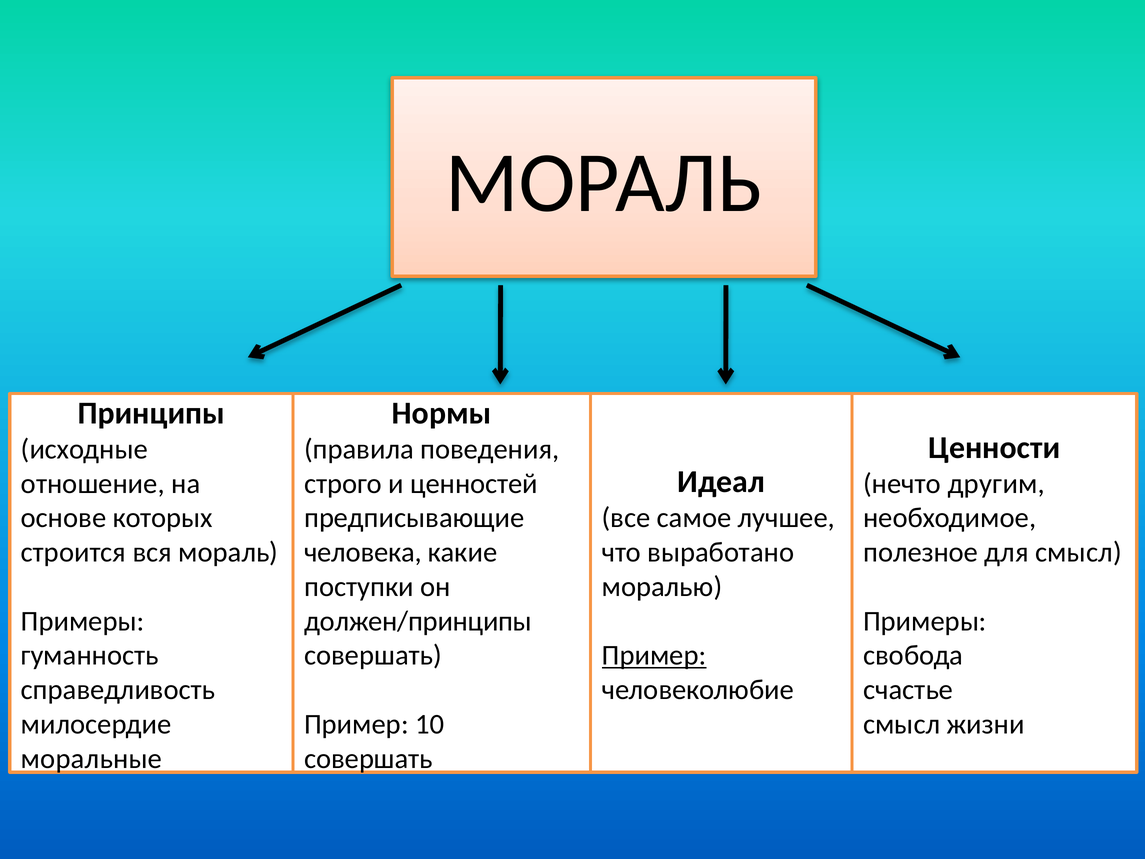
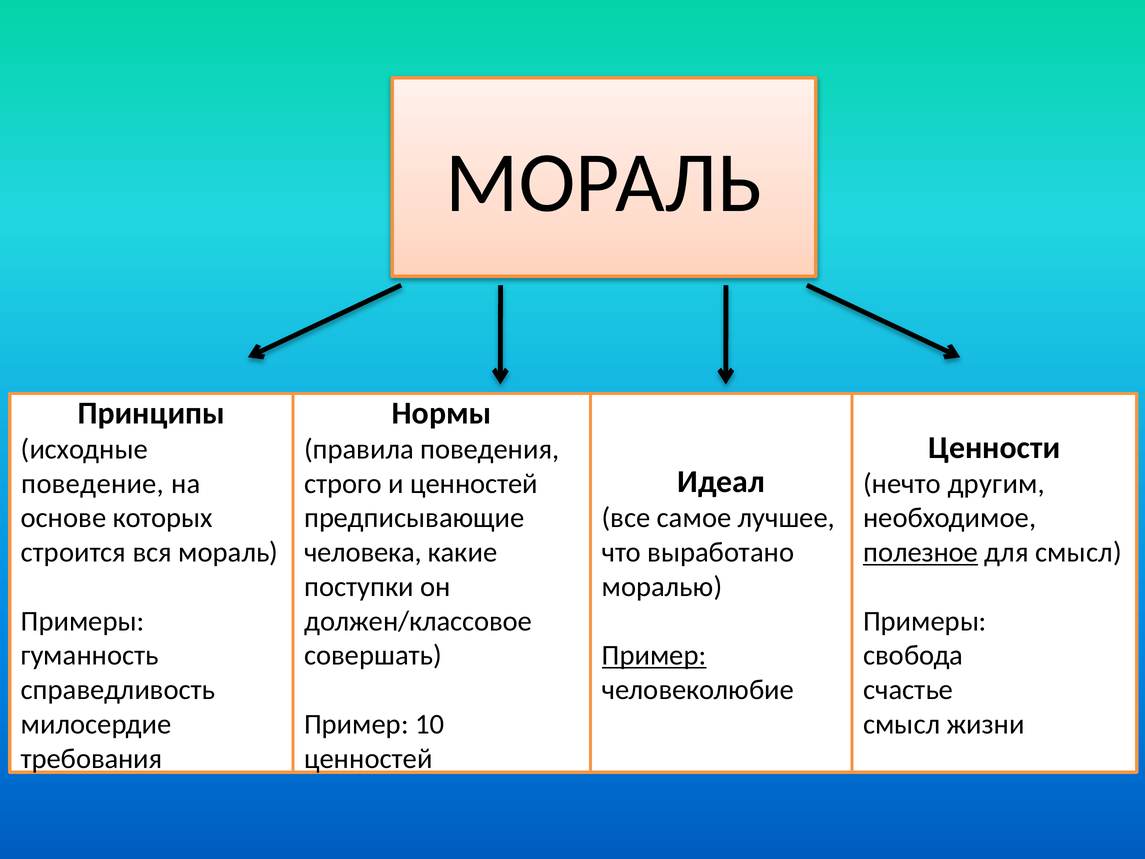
отношение: отношение -> поведение (93, 484)
полезное underline: none -> present (921, 552)
должен/принципы: должен/принципы -> должен/классовое (418, 621)
моральные: моральные -> требования (92, 758)
совершать: совершать -> ценностей (368, 758)
